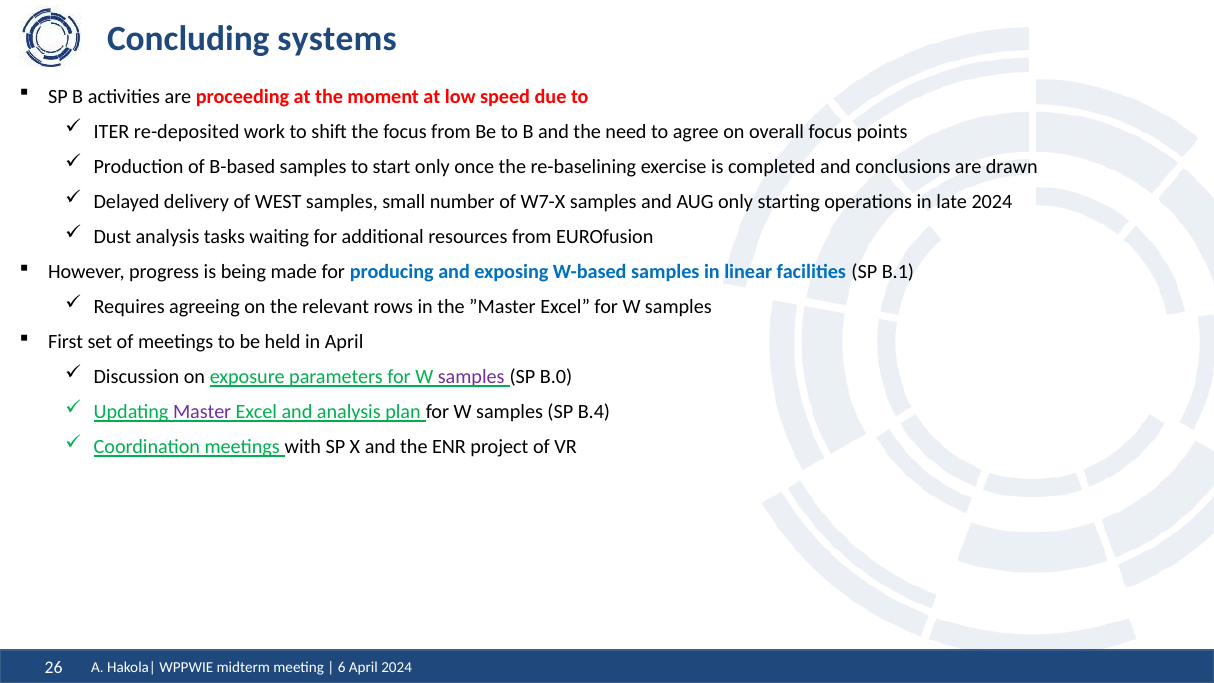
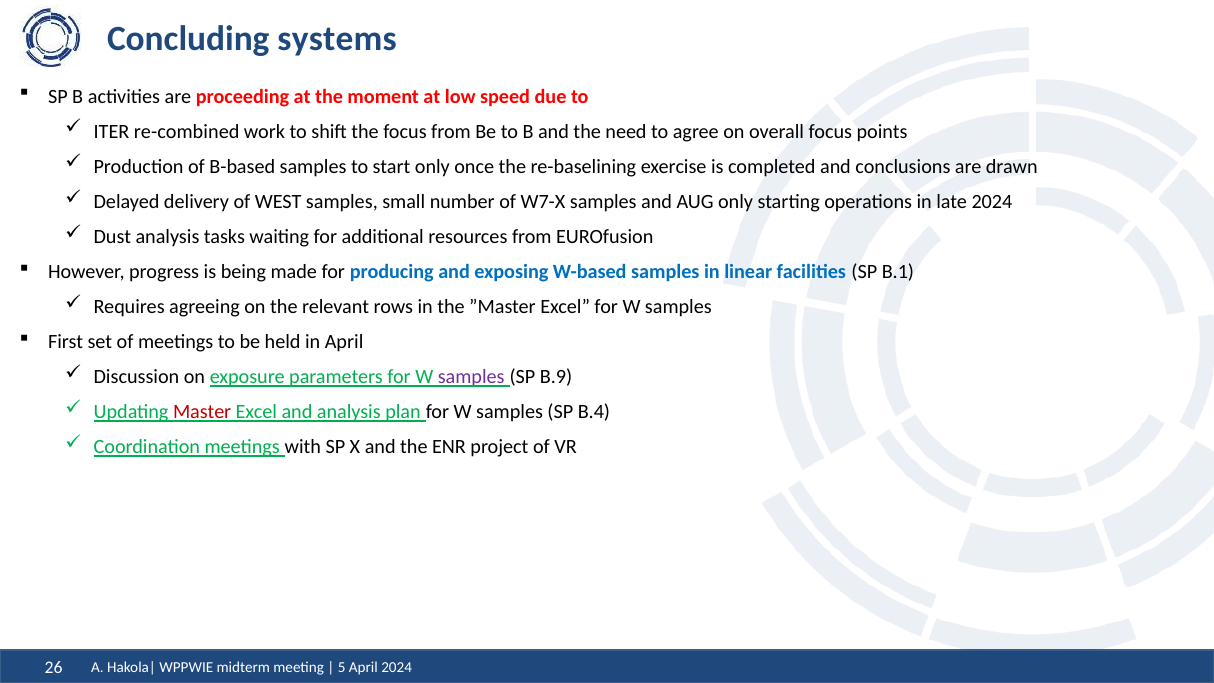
re-deposited: re-deposited -> re-combined (187, 132)
B.0: B.0 -> B.9 (556, 377)
Master colour: purple -> red (202, 412)
6: 6 -> 5 (342, 667)
